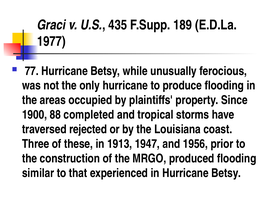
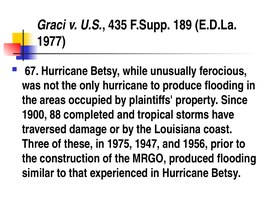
77: 77 -> 67 (32, 71)
rejected: rejected -> damage (88, 129)
1913: 1913 -> 1975 (120, 144)
